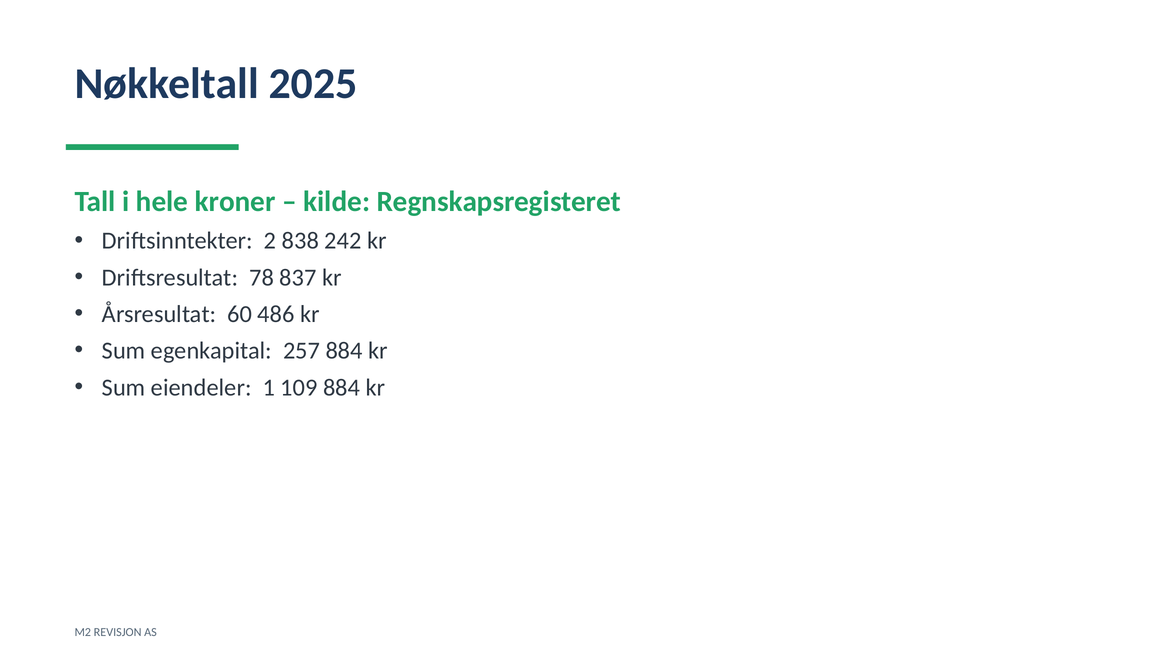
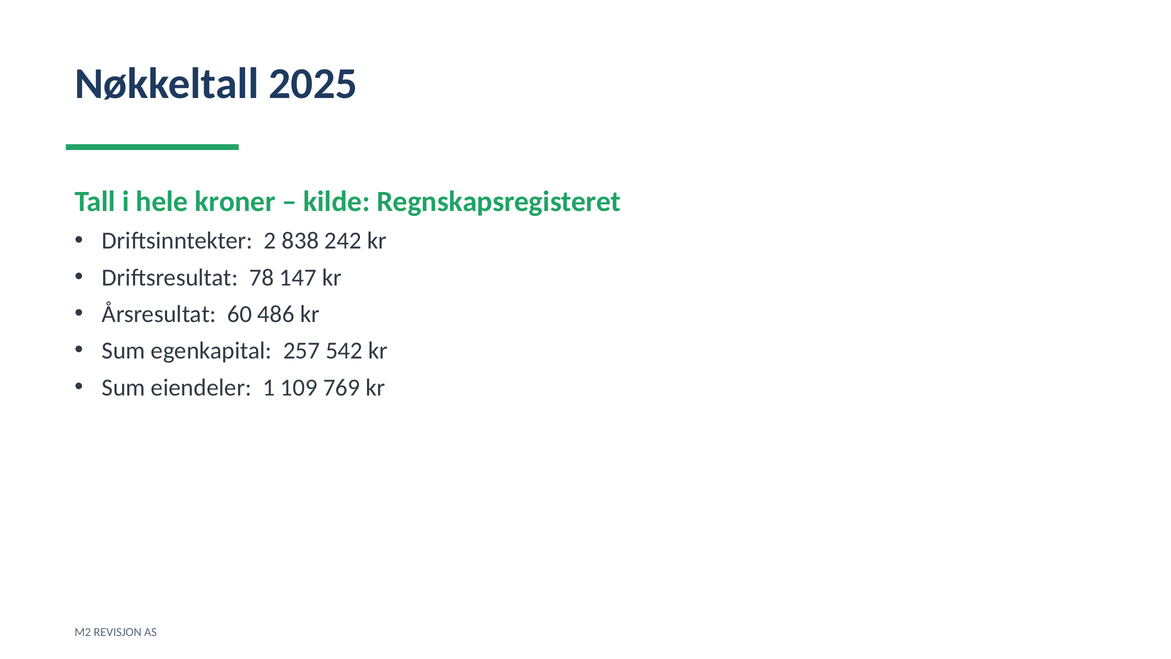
837: 837 -> 147 (298, 277)
257 884: 884 -> 542 (344, 351)
109 884: 884 -> 769 (342, 387)
